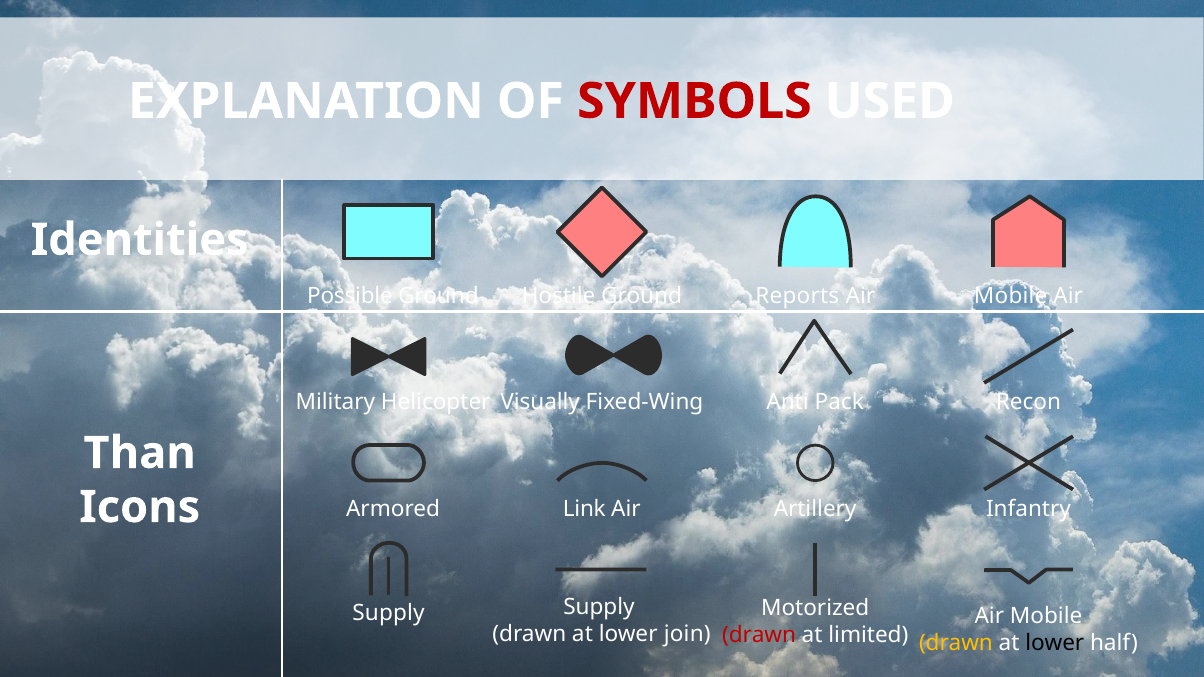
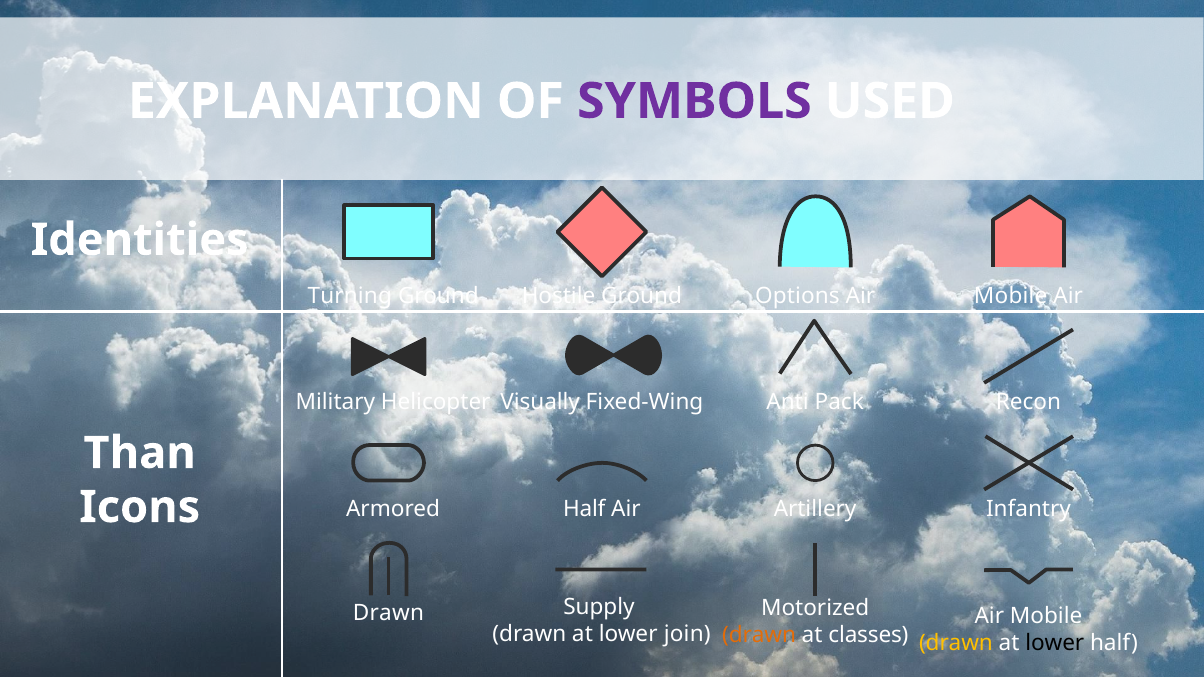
SYMBOLS colour: red -> purple (694, 101)
Possible: Possible -> Turning (350, 296)
Reports: Reports -> Options (797, 296)
Armored Link: Link -> Half (584, 509)
Supply: Supply -> Drawn (388, 614)
drawn colour: red -> orange (759, 635)
limited: limited -> classes (868, 635)
